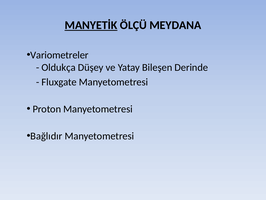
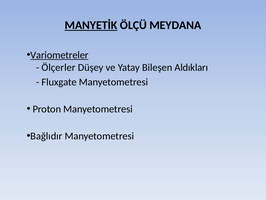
Variometreler underline: none -> present (59, 55)
Oldukça: Oldukça -> Ölçerler (59, 67)
Derinde: Derinde -> Aldıkları (191, 67)
